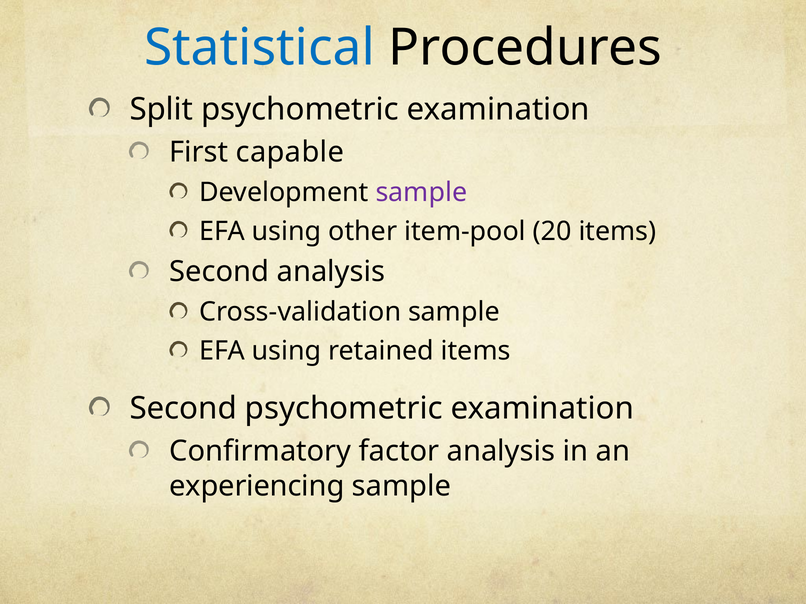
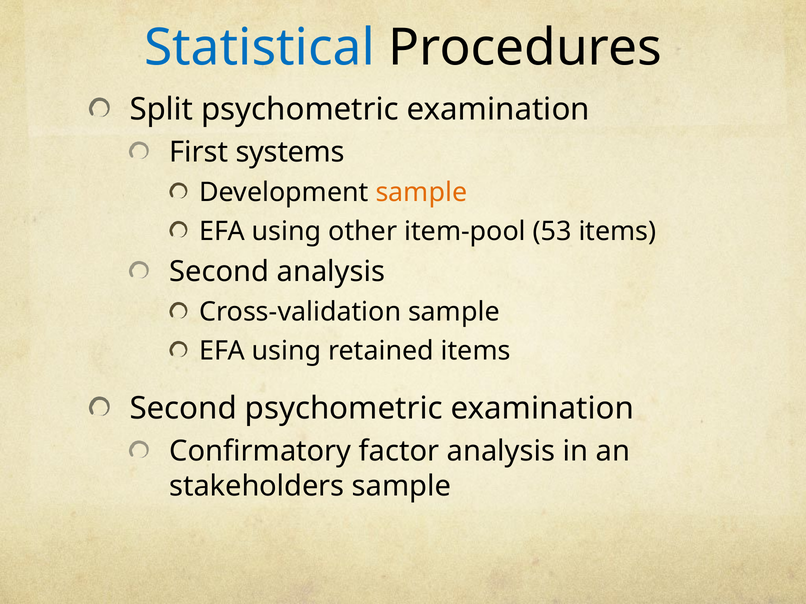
capable: capable -> systems (290, 152)
sample colour: purple -> orange (421, 193)
20: 20 -> 53 (552, 232)
experiencing: experiencing -> stakeholders (257, 487)
